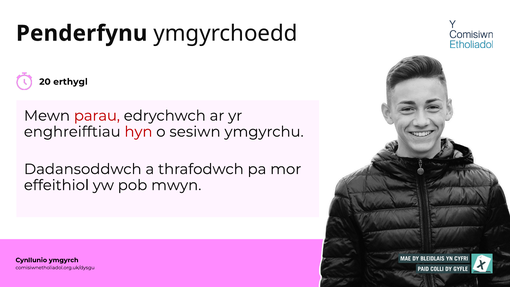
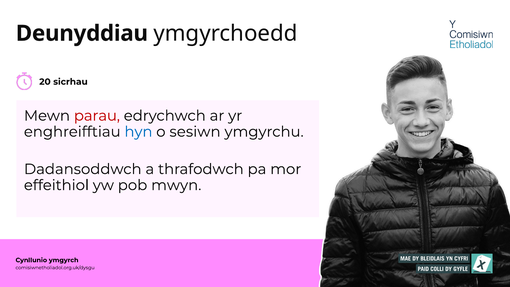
Penderfynu: Penderfynu -> Deunyddiau (82, 33)
erthygl: erthygl -> sicrhau (70, 82)
hyn colour: red -> blue (138, 132)
